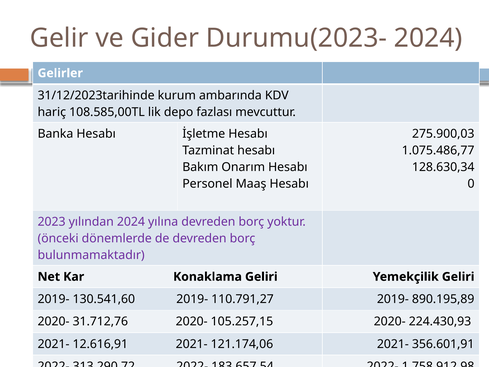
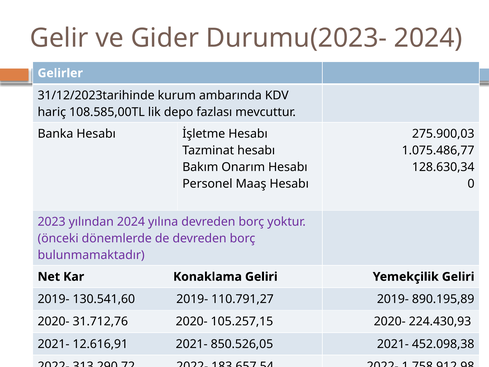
121.174,06: 121.174,06 -> 850.526,05 (242, 344)
356.601,91: 356.601,91 -> 452.098,38 (443, 344)
